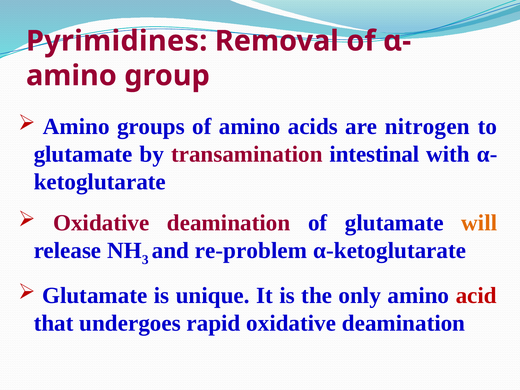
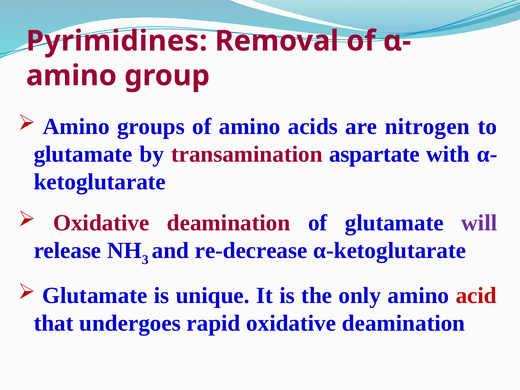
intestinal: intestinal -> aspartate (375, 154)
will colour: orange -> purple (479, 223)
re-problem: re-problem -> re-decrease (251, 251)
